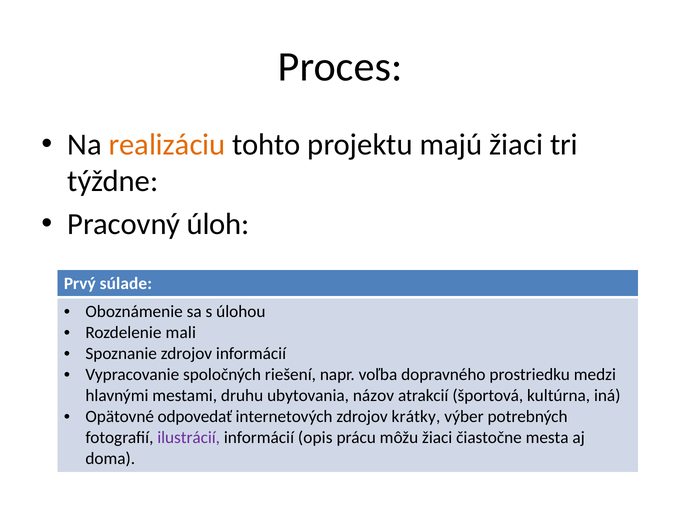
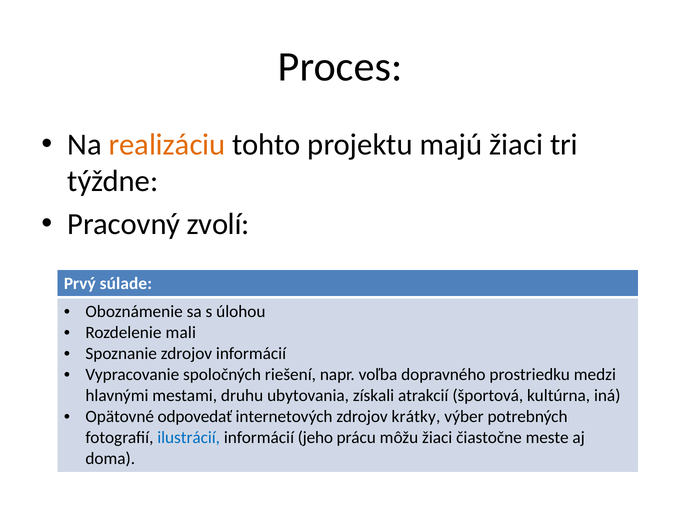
úloh: úloh -> zvolí (218, 225)
názov: názov -> získali (374, 396)
ilustrácií colour: purple -> blue (189, 438)
opis: opis -> jeho (315, 438)
mesta: mesta -> meste (547, 438)
